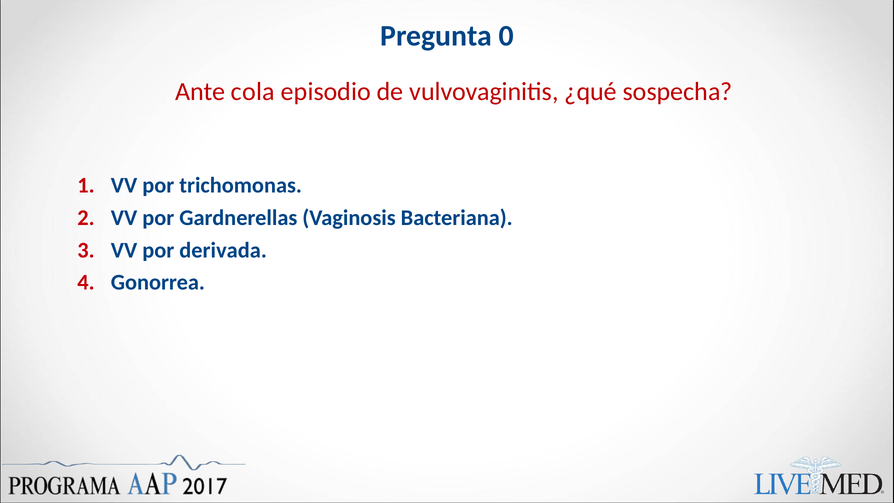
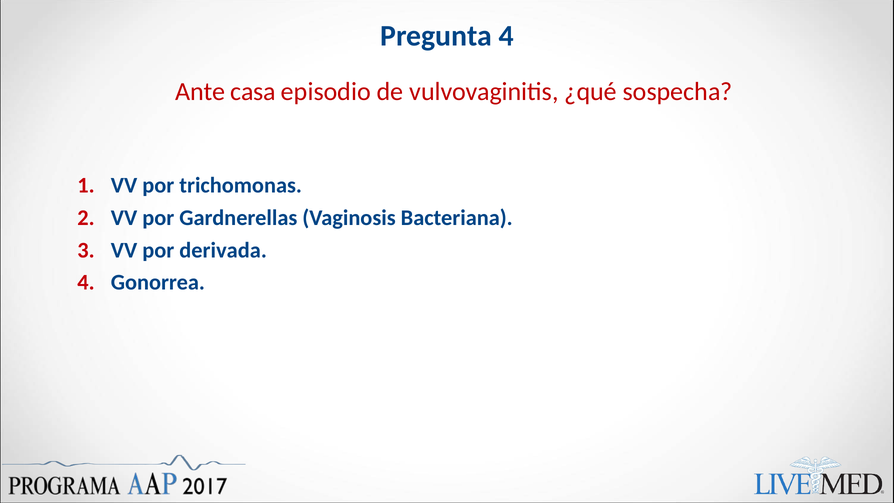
Pregunta 0: 0 -> 4 (506, 36)
cola: cola -> casa (253, 92)
